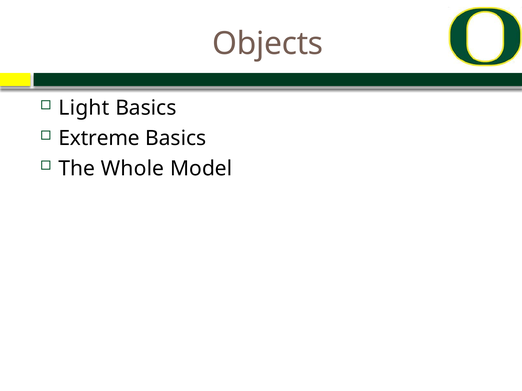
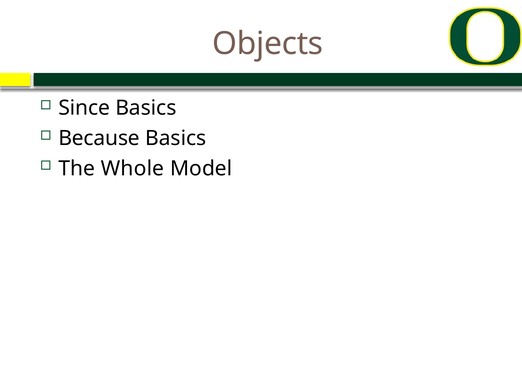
Light: Light -> Since (84, 108)
Extreme: Extreme -> Because (99, 138)
